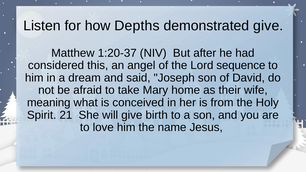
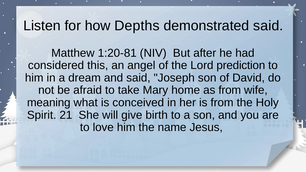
demonstrated give: give -> said (268, 26)
1:20-37: 1:20-37 -> 1:20-81 (117, 53)
sequence: sequence -> prediction (241, 65)
as their: their -> from (230, 90)
